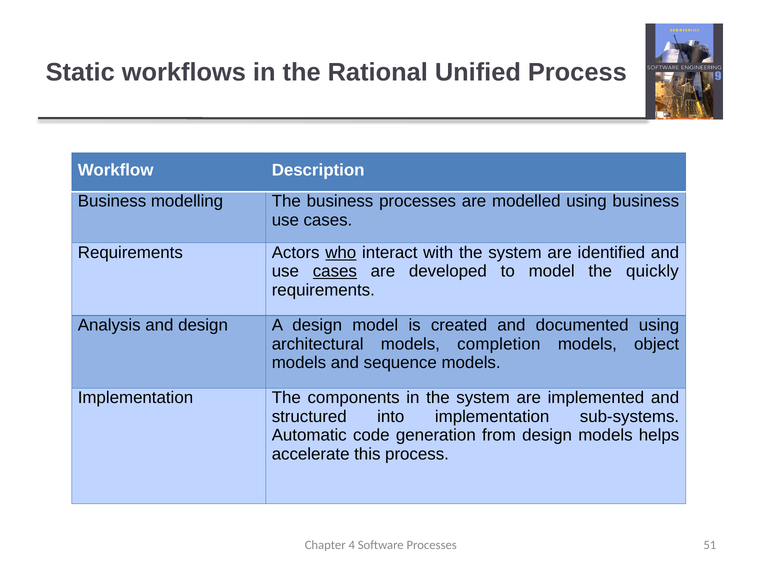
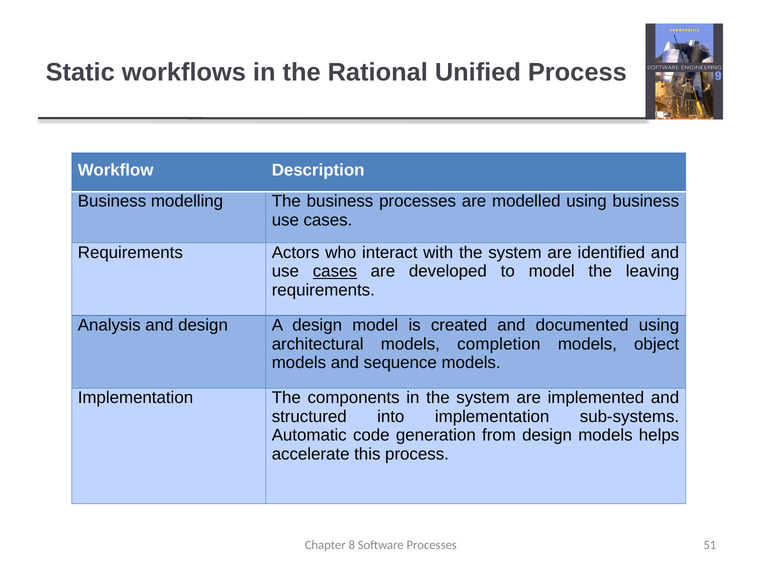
who underline: present -> none (341, 253)
quickly: quickly -> leaving (653, 272)
4: 4 -> 8 (352, 546)
